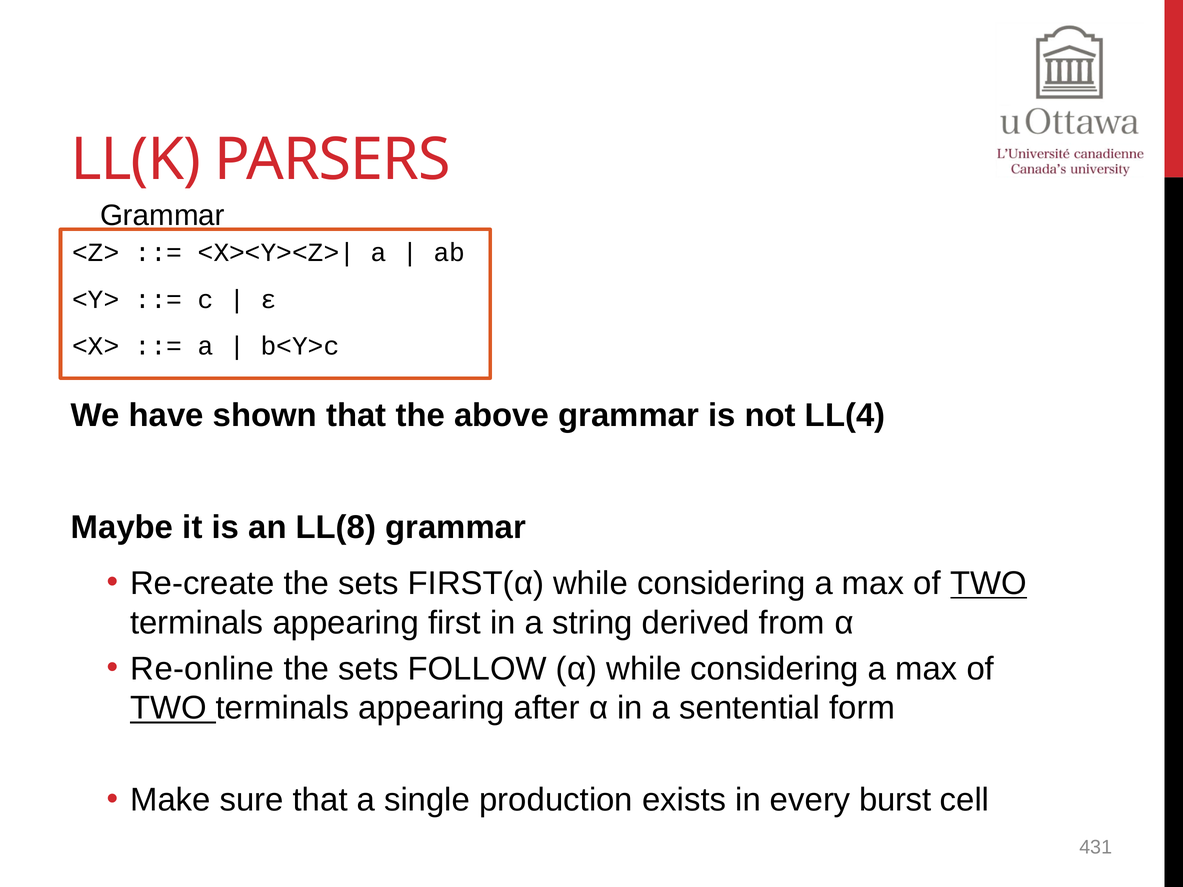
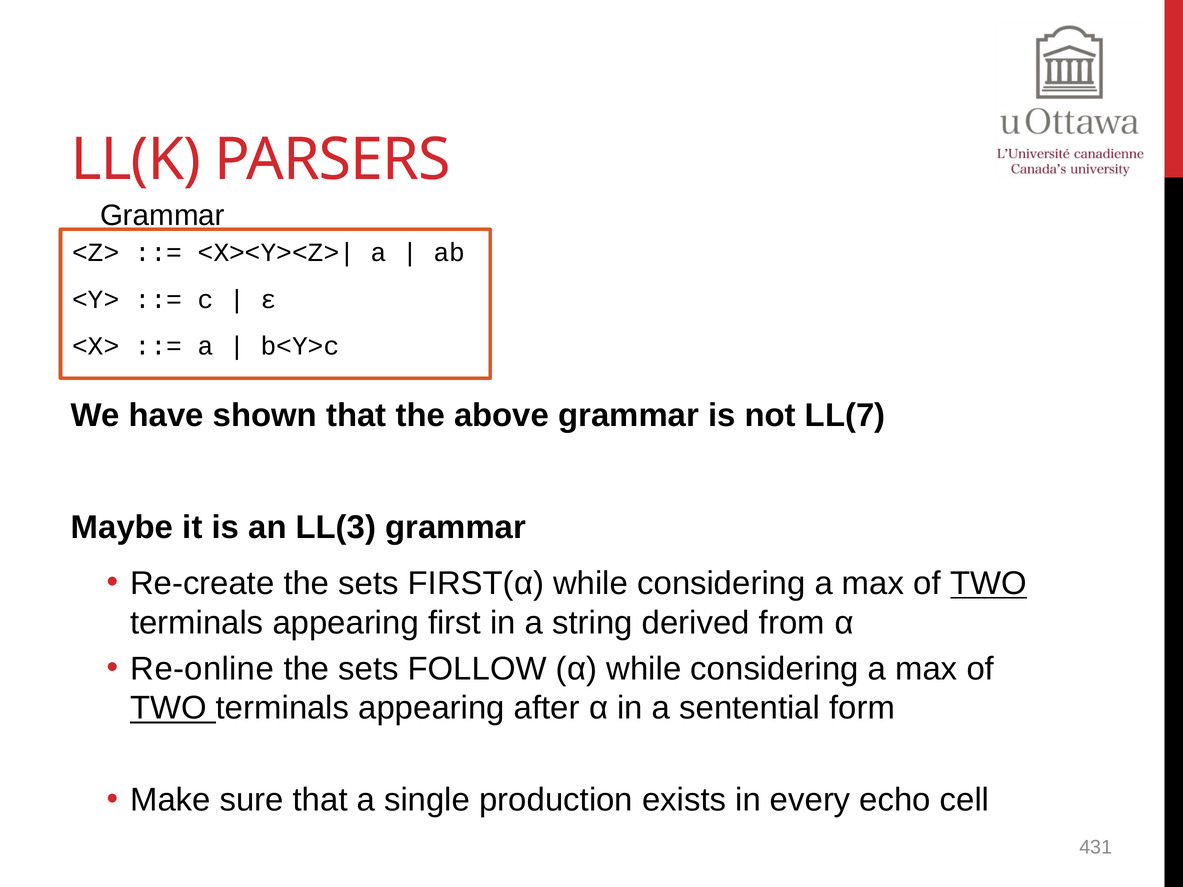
LL(4: LL(4 -> LL(7 (845, 416)
LL(8: LL(8 -> LL(3 (336, 528)
burst: burst -> echo (895, 800)
